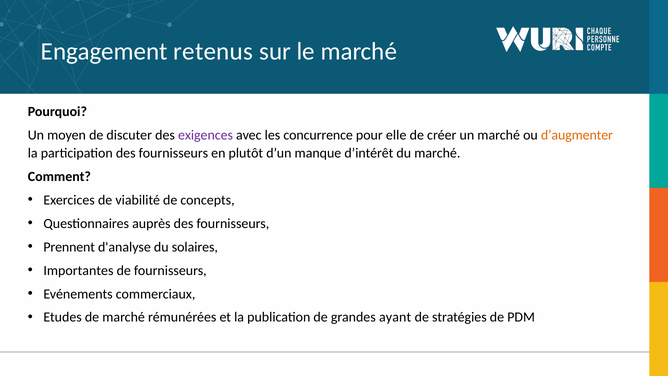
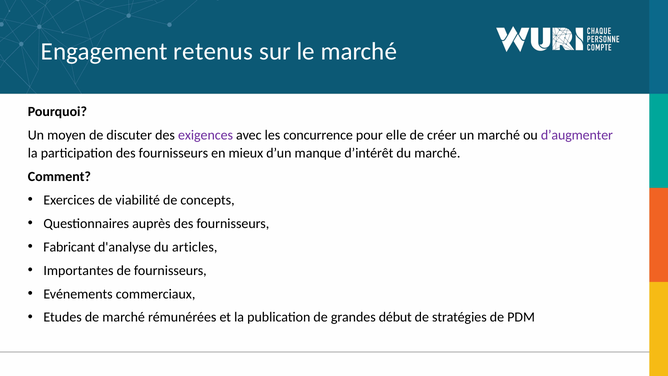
d’augmenter colour: orange -> purple (577, 135)
plutôt: plutôt -> mieux (246, 153)
Prennent: Prennent -> Fabricant (69, 247)
solaires: solaires -> articles (195, 247)
ayant: ayant -> début (395, 317)
